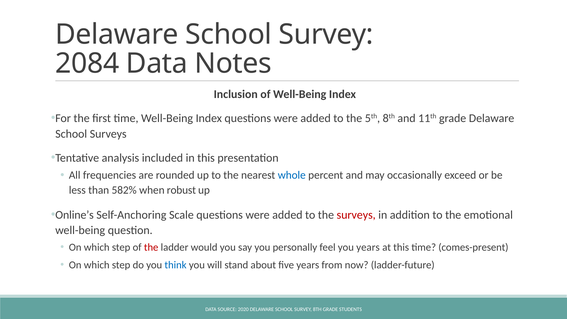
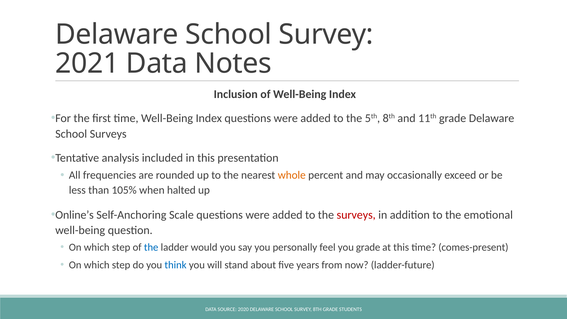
2084: 2084 -> 2021 (87, 64)
whole colour: blue -> orange (292, 175)
582%: 582% -> 105% (124, 190)
robust: robust -> halted (181, 190)
the colour: red -> blue (151, 247)
you years: years -> grade (368, 247)
